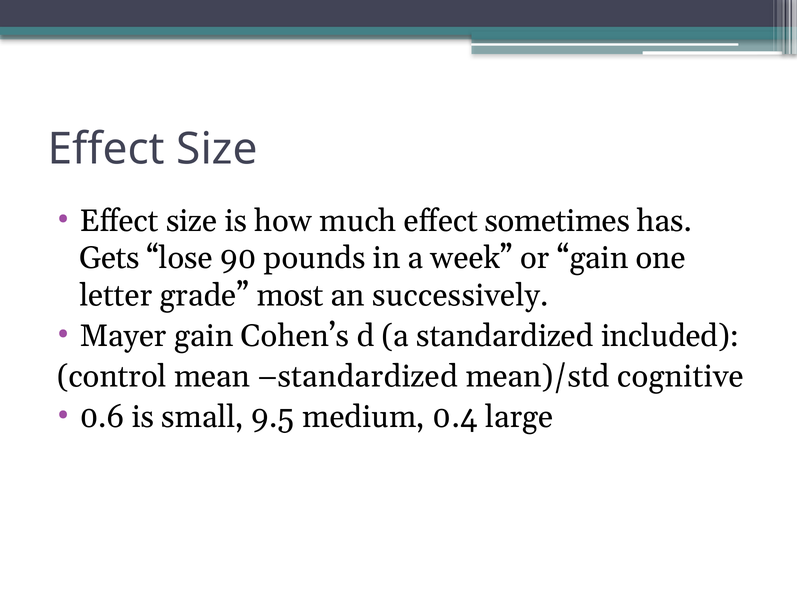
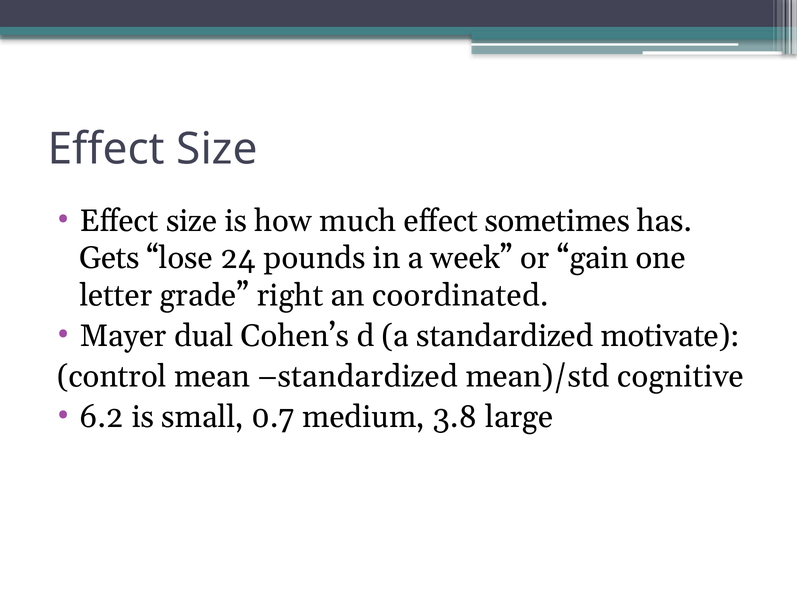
90: 90 -> 24 (238, 258)
most: most -> right (290, 295)
successively: successively -> coordinated (460, 295)
Mayer gain: gain -> dual (204, 336)
included: included -> motivate (670, 336)
0.6: 0.6 -> 6.2 (102, 417)
9.5: 9.5 -> 0.7 (273, 417)
0.4: 0.4 -> 3.8 (455, 417)
